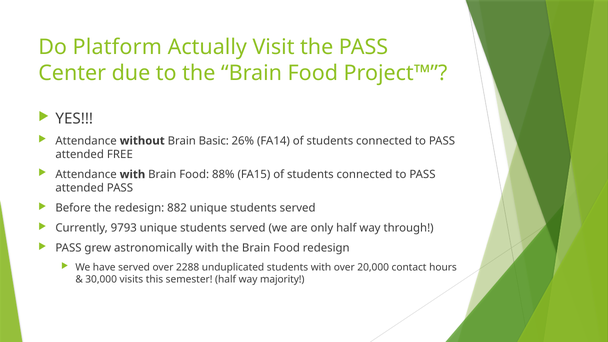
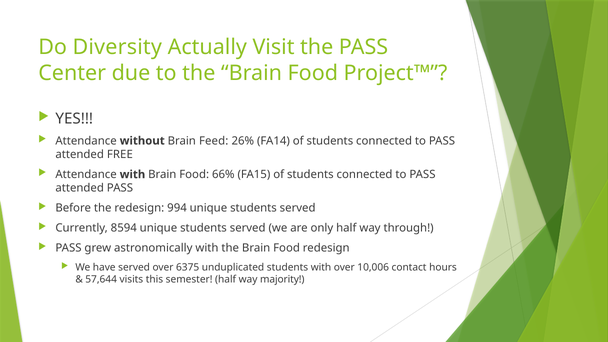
Platform: Platform -> Diversity (117, 47)
Basic: Basic -> Feed (214, 141)
88%: 88% -> 66% (223, 174)
882: 882 -> 994 (177, 208)
9793: 9793 -> 8594 (124, 228)
2288: 2288 -> 6375 (188, 267)
20,000: 20,000 -> 10,006 (373, 267)
30,000: 30,000 -> 57,644 (101, 279)
